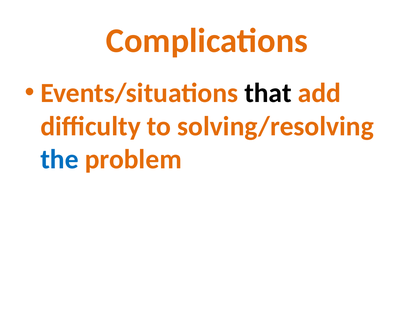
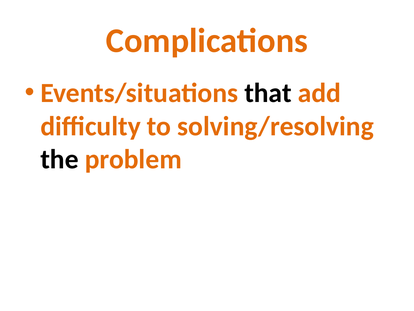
the colour: blue -> black (59, 159)
